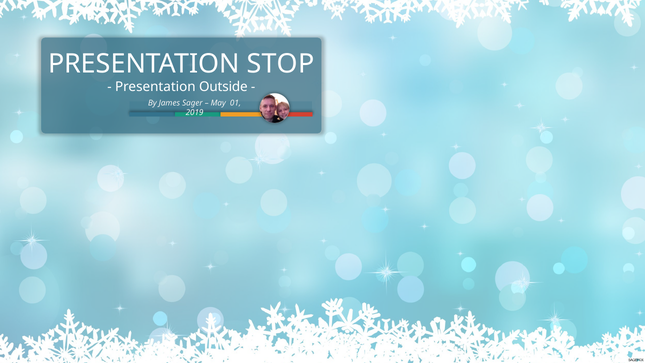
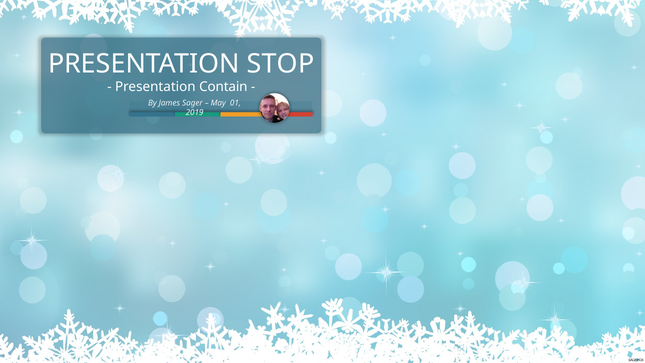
Outside: Outside -> Contain (223, 87)
